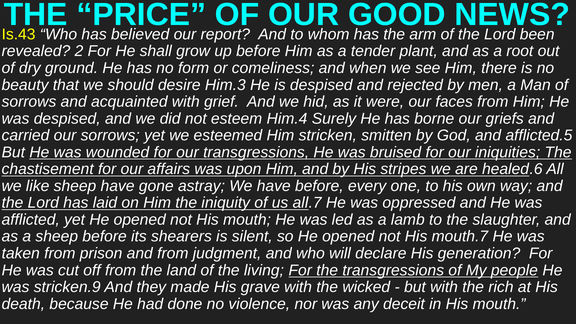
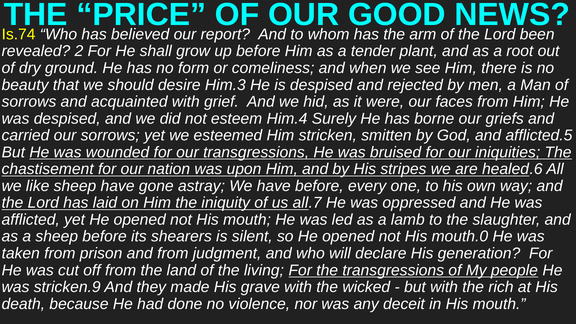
Is.43: Is.43 -> Is.74 (19, 34)
affairs: affairs -> nation (169, 169)
mouth.7: mouth.7 -> mouth.0 (460, 237)
